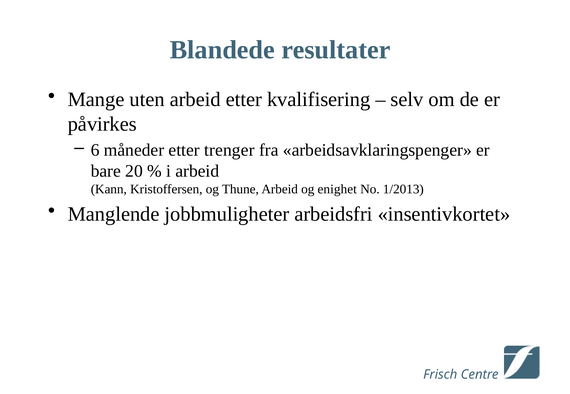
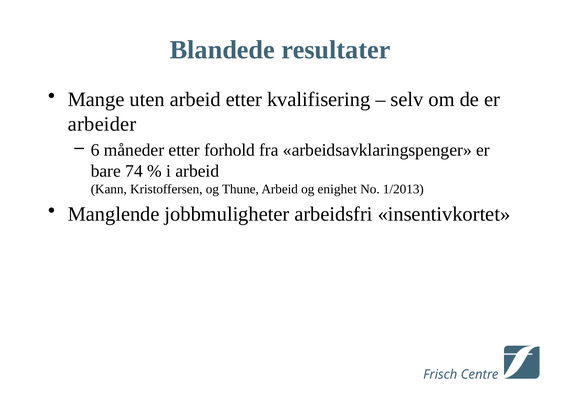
påvirkes: påvirkes -> arbeider (102, 124)
trenger: trenger -> forhold (229, 150)
20: 20 -> 74 (134, 171)
